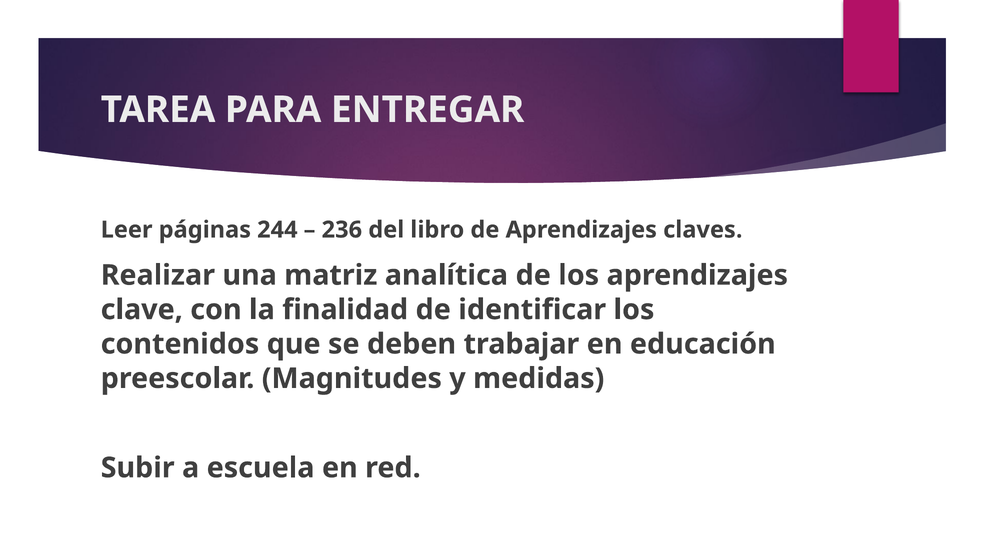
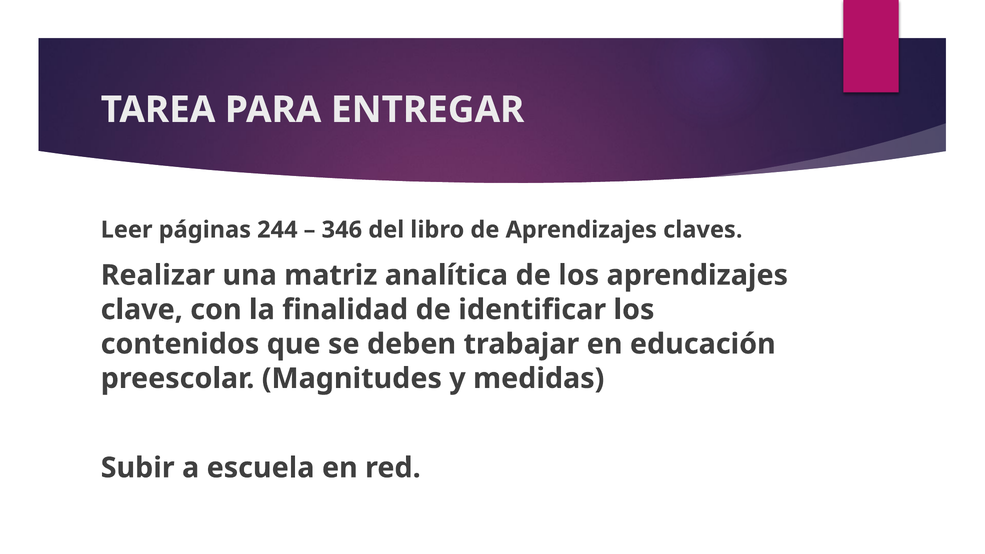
236: 236 -> 346 (342, 230)
